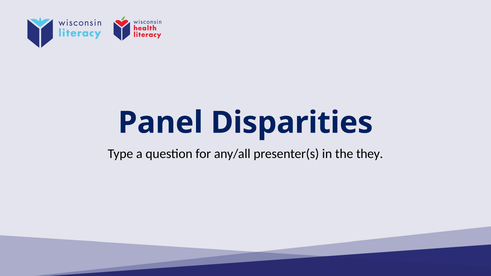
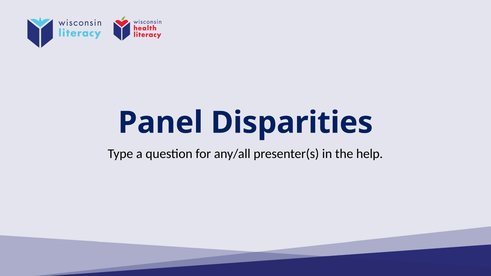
they: they -> help (370, 154)
